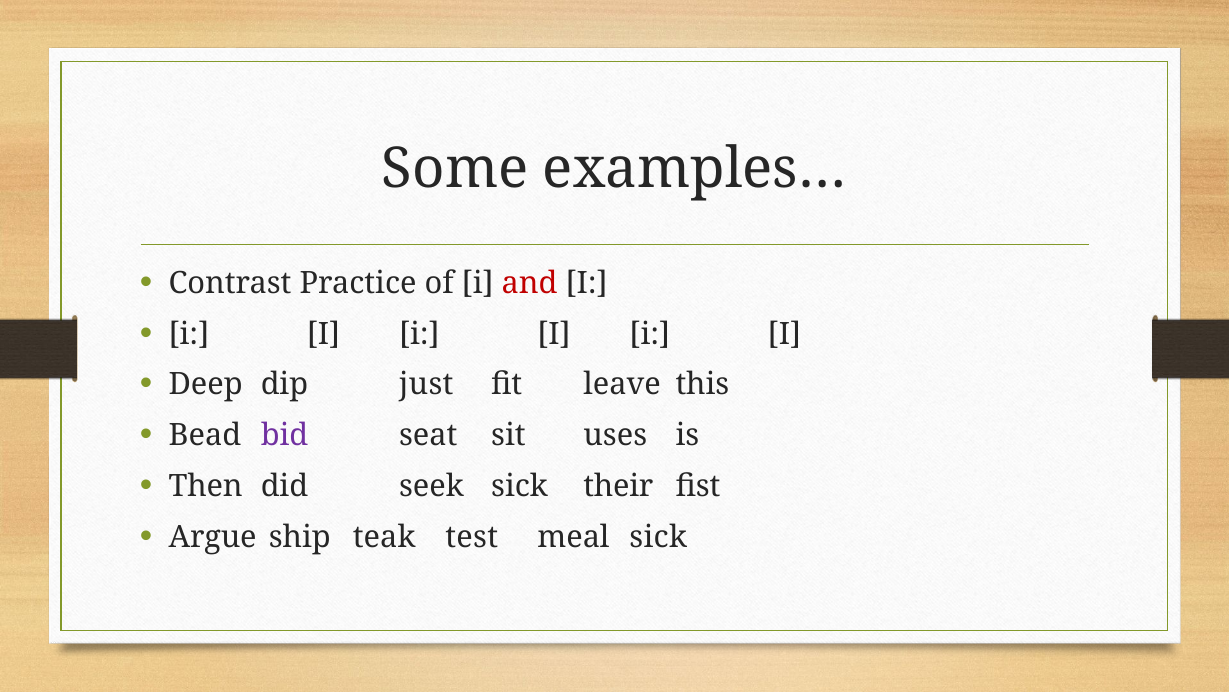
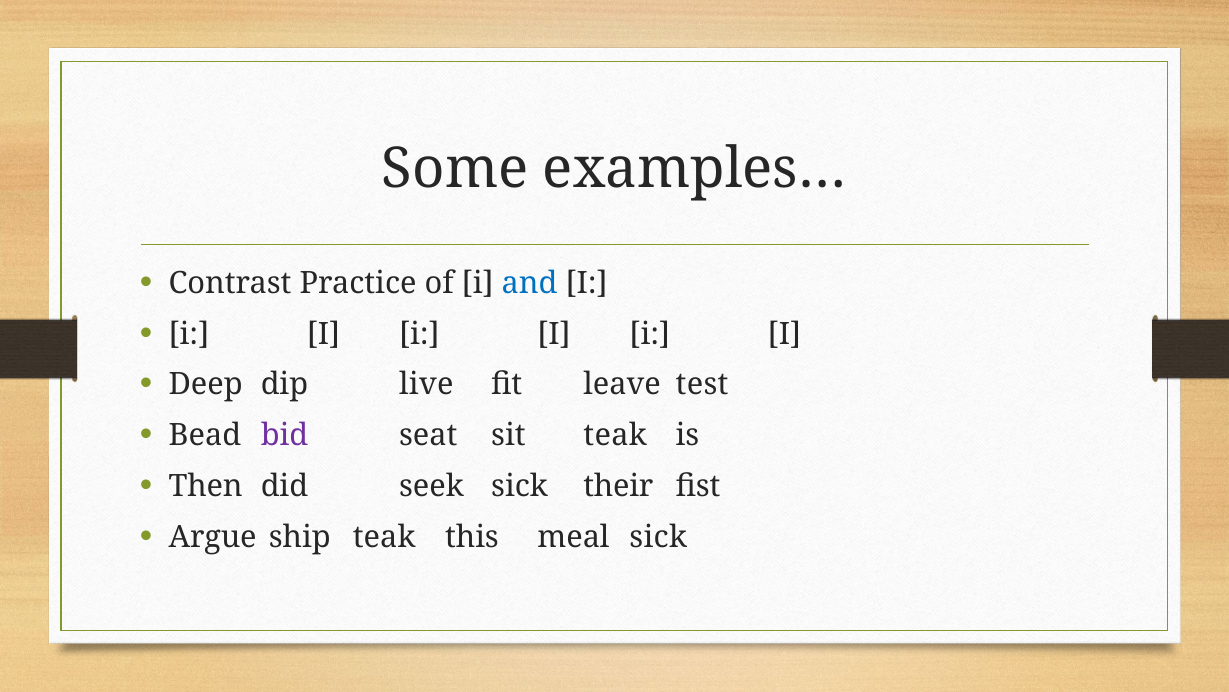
and colour: red -> blue (530, 283)
just: just -> live (426, 384)
this: this -> test (702, 384)
sit uses: uses -> teak (615, 435)
test: test -> this (472, 536)
